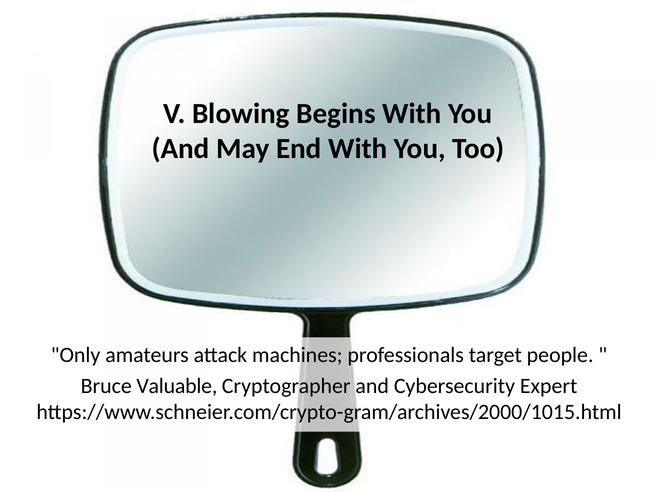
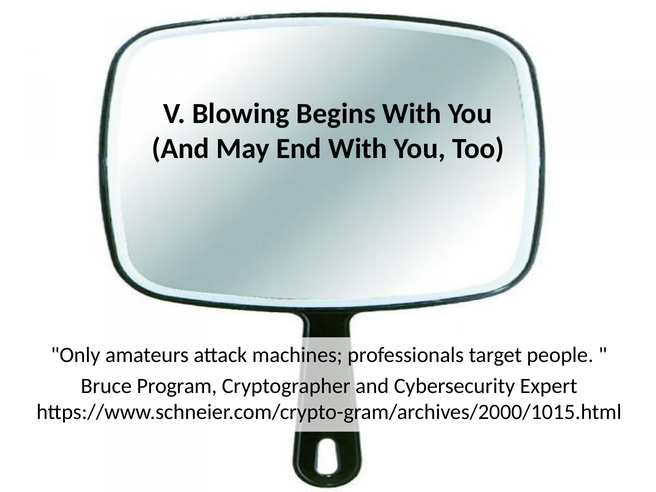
Valuable: Valuable -> Program (177, 386)
